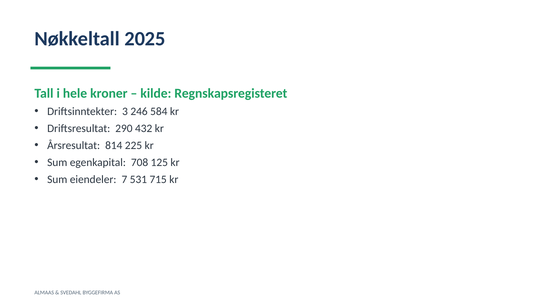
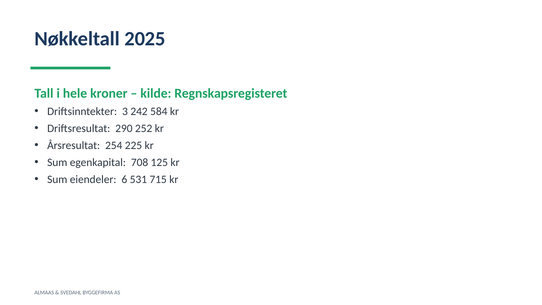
246: 246 -> 242 (139, 111)
432: 432 -> 252 (144, 128)
814: 814 -> 254 (114, 145)
7: 7 -> 6 (124, 179)
